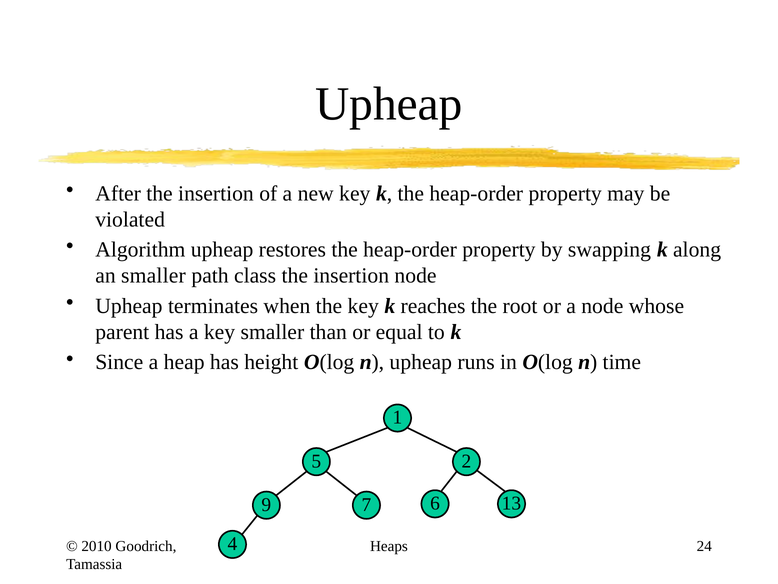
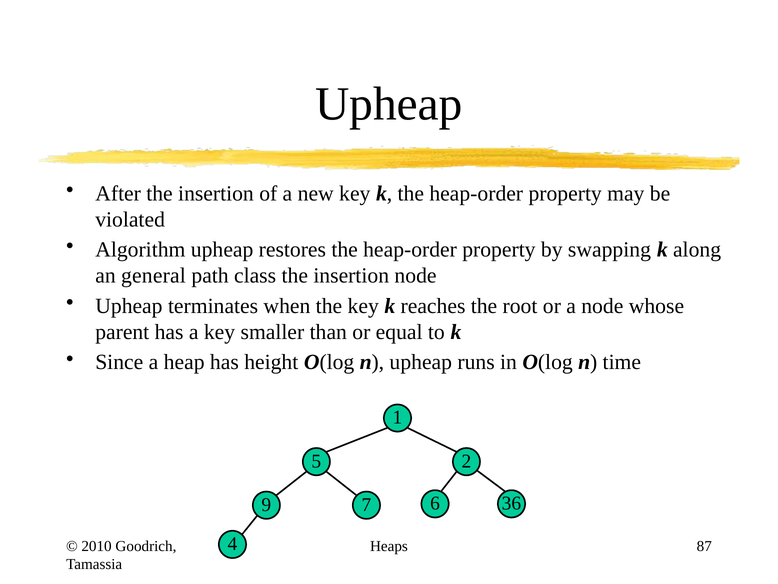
an smaller: smaller -> general (153, 276)
13: 13 -> 36 (511, 503)
24: 24 -> 87 (704, 546)
